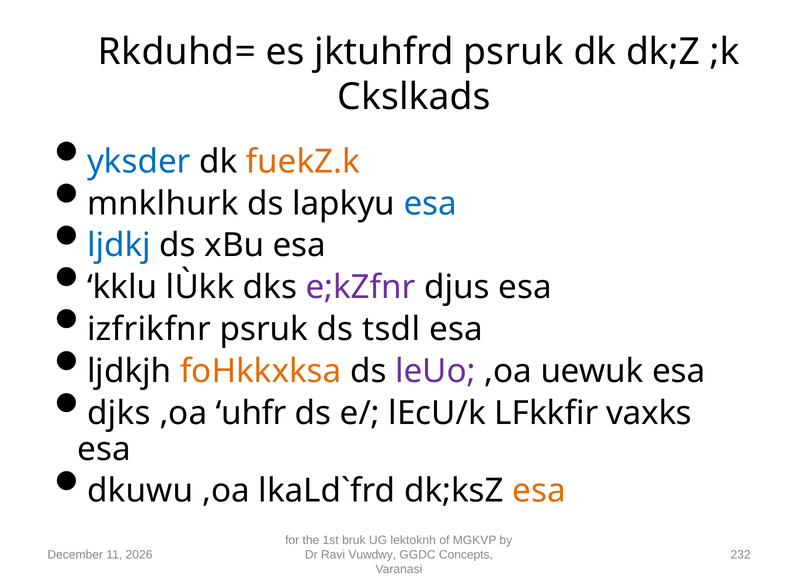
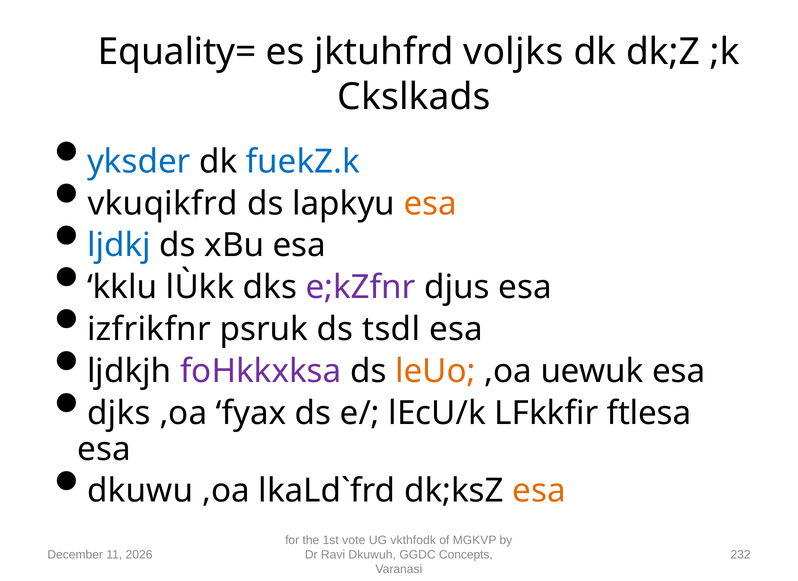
Rkduhd=: Rkduhd= -> Equality= (177, 52)
jktuhfrd psruk: psruk -> voljks (513, 52)
fuekZ.k colour: orange -> blue (303, 161)
mnklhurk: mnklhurk -> vkuqikfrd (163, 203)
esa colour: blue -> orange (430, 203)
foHkkxksa colour: orange -> purple (261, 371)
leUo colour: purple -> orange (435, 371)
uhfr: uhfr -> fyax (251, 413)
vaxks: vaxks -> ftlesa (649, 413)
bruk: bruk -> vote (354, 540)
lektoknh: lektoknh -> vkthfodk (413, 540)
Vuwdwy: Vuwdwy -> Dkuwuh (372, 554)
